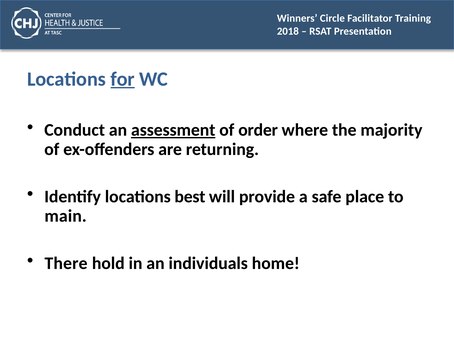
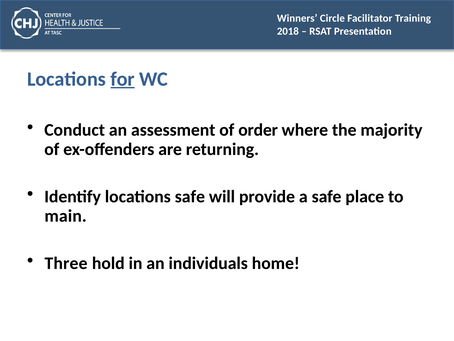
assessment underline: present -> none (173, 130)
locations best: best -> safe (190, 196)
There: There -> Three (66, 263)
